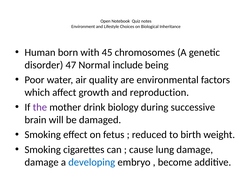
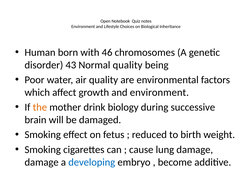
45: 45 -> 46 (107, 52)
47: 47 -> 43 (71, 65)
Normal include: include -> quality (128, 65)
and reproduction: reproduction -> environment (159, 92)
the colour: purple -> orange (40, 107)
